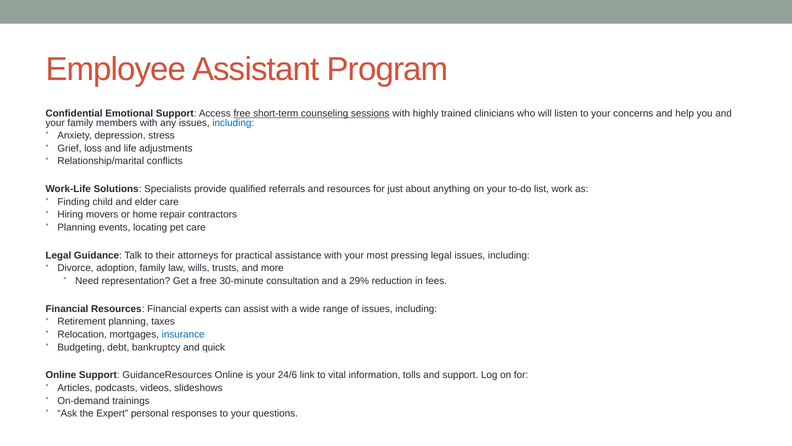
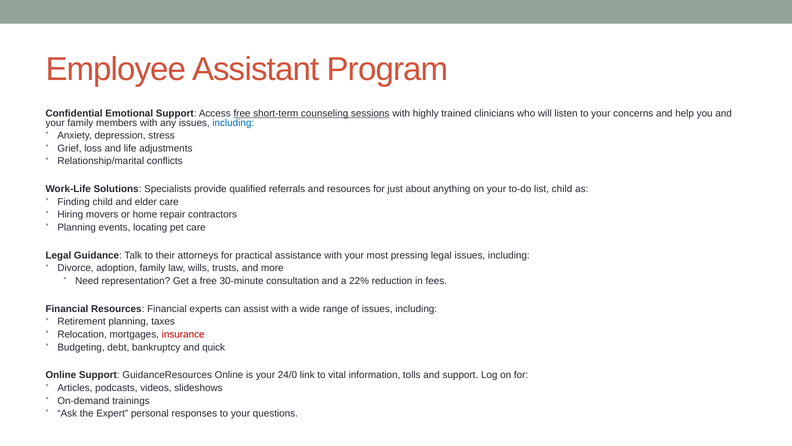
list work: work -> child (562, 189)
29%: 29% -> 22% (359, 281)
insurance colour: blue -> red (183, 334)
24/6: 24/6 -> 24/0 (287, 375)
